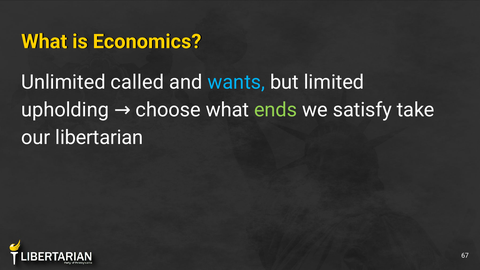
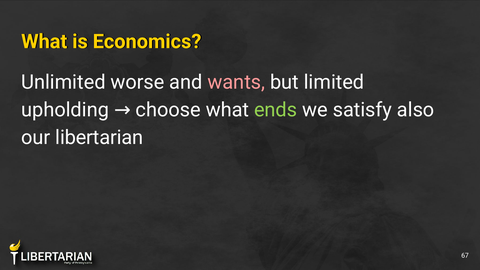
called: called -> worse (138, 82)
wants colour: light blue -> pink (236, 82)
take: take -> also (416, 110)
